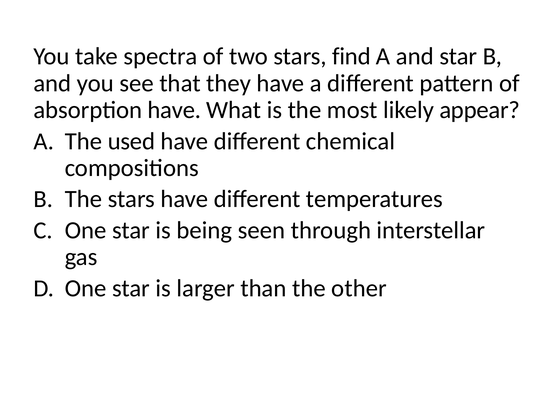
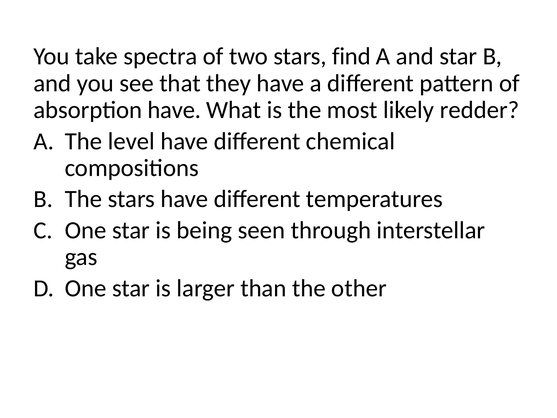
appear: appear -> redder (479, 110)
used: used -> level (131, 141)
